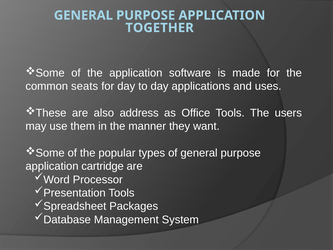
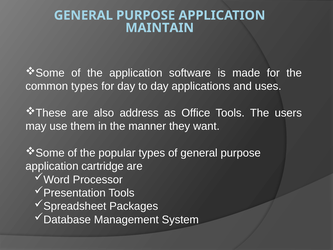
TOGETHER: TOGETHER -> MAINTAIN (160, 28)
common seats: seats -> types (85, 86)
